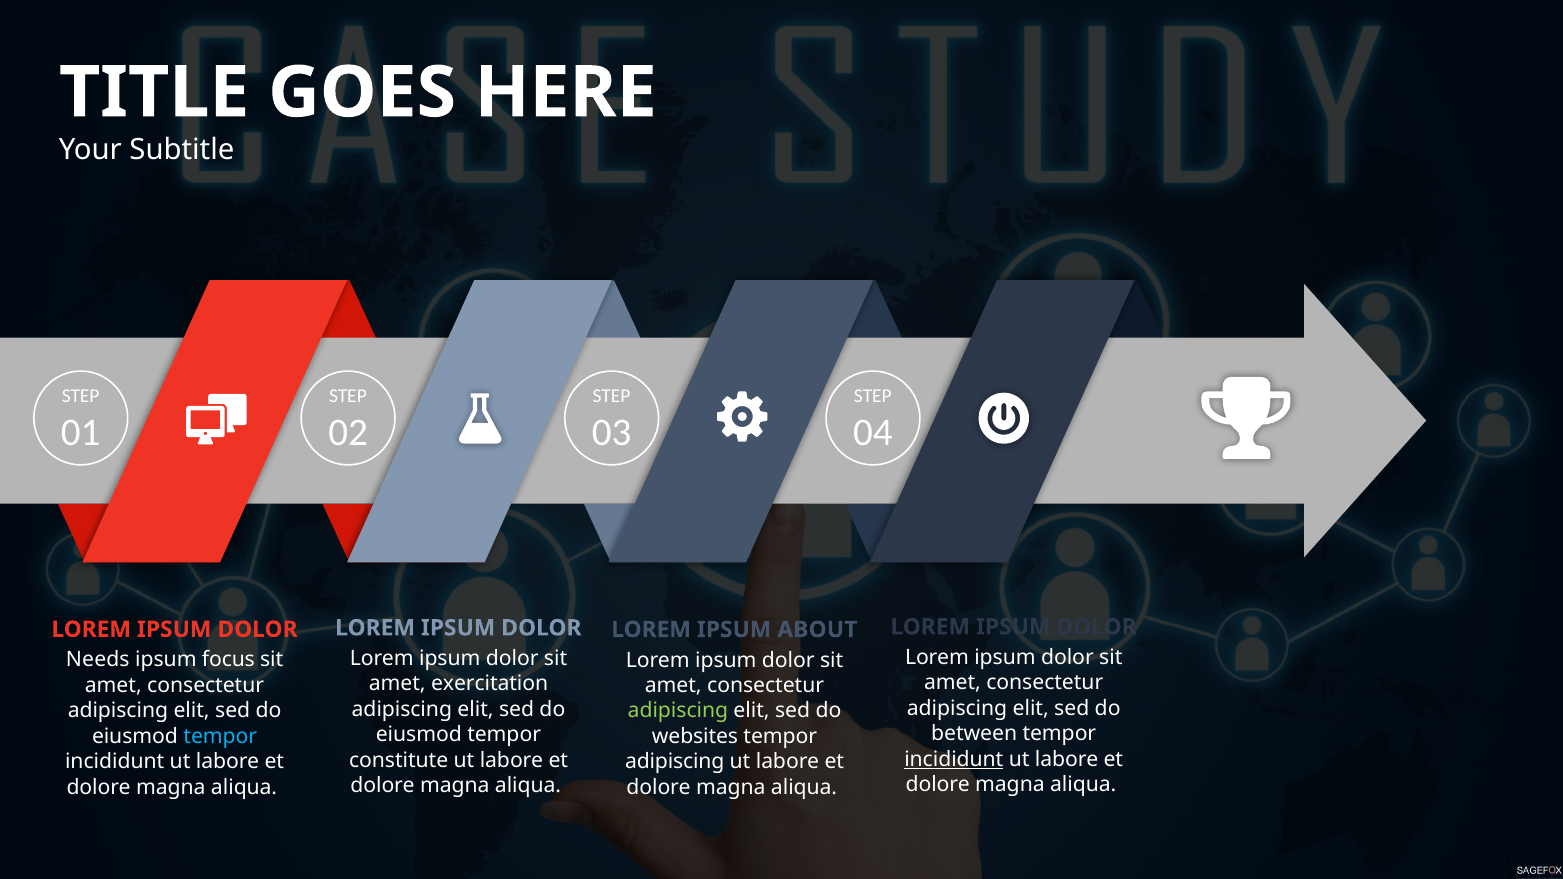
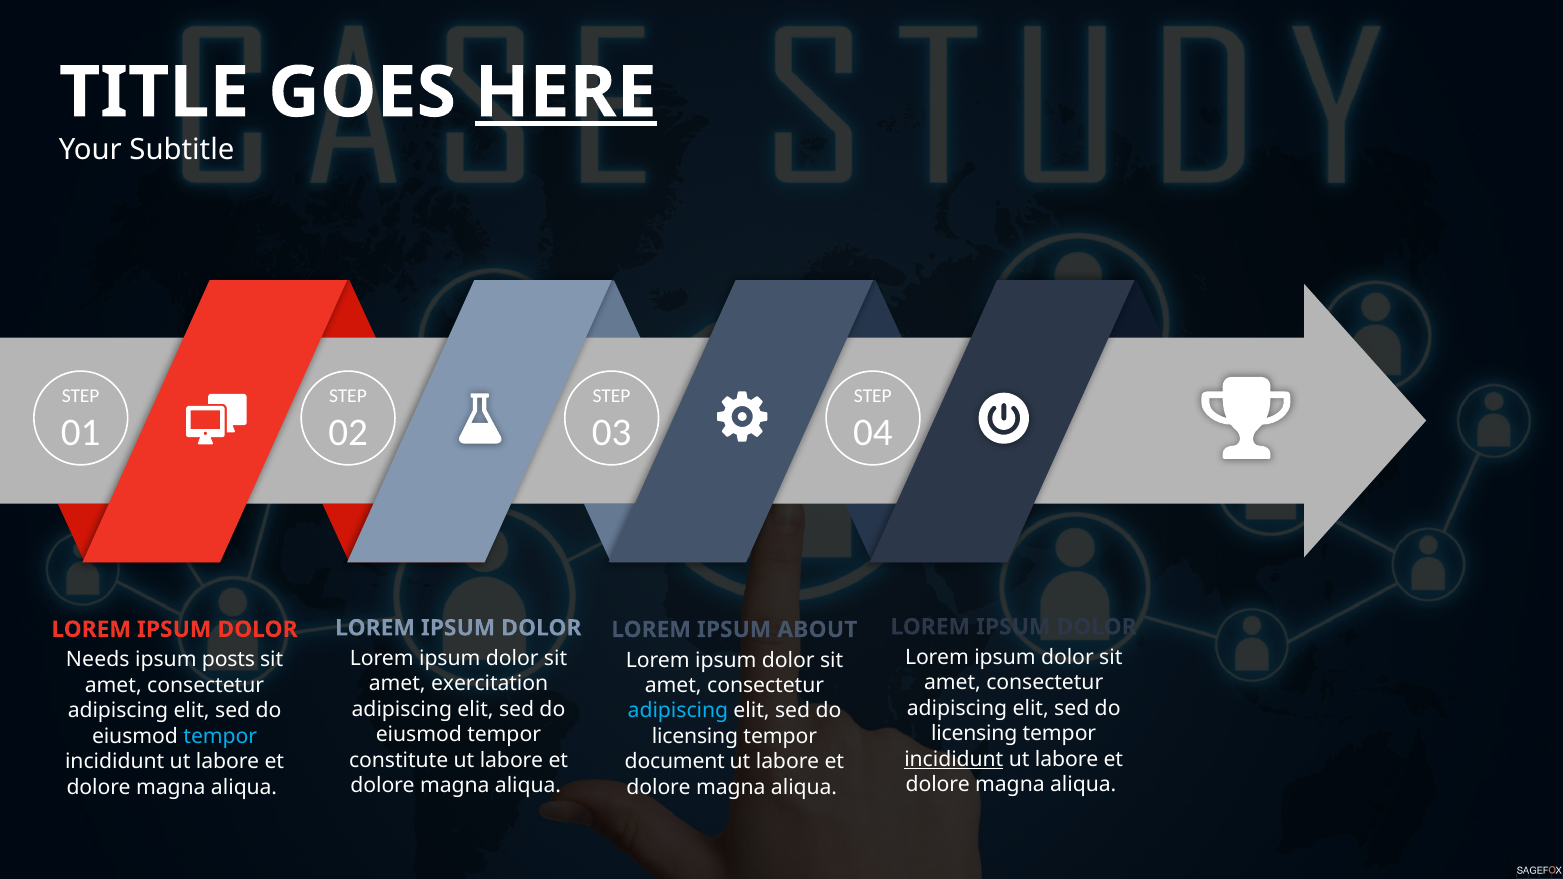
HERE underline: none -> present (566, 93)
focus: focus -> posts (228, 660)
adipiscing colour: light green -> light blue (678, 711)
between: between -> licensing (974, 734)
websites: websites -> licensing (695, 737)
adipiscing: adipiscing -> document (675, 762)
